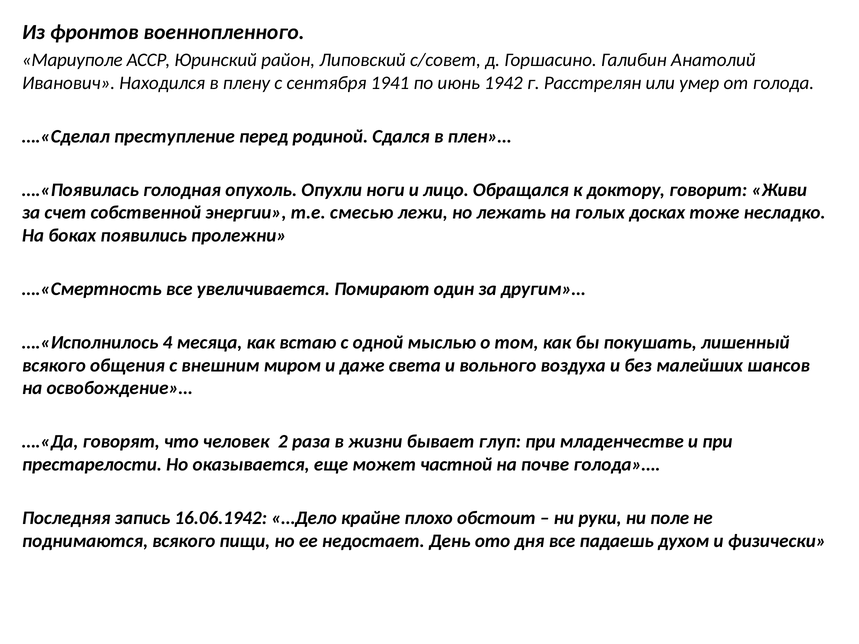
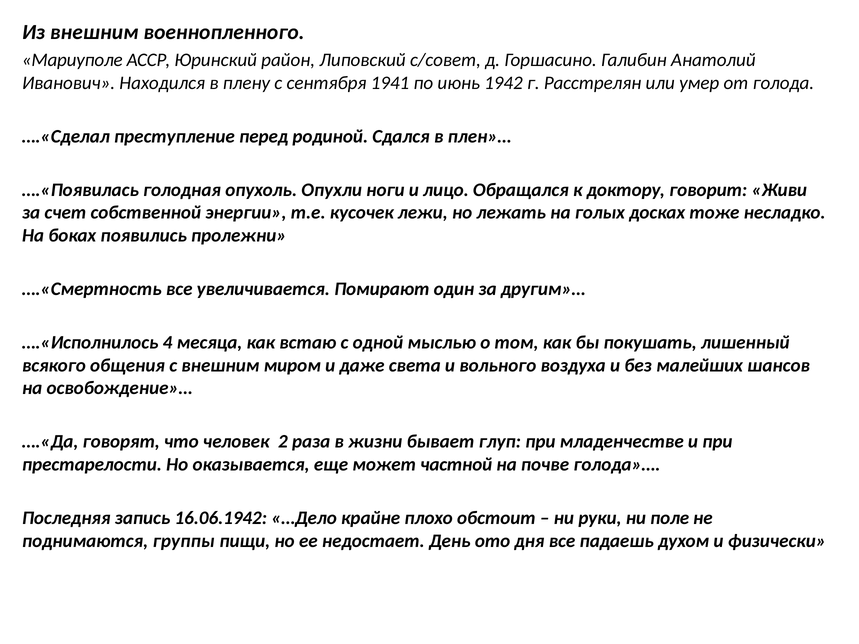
Из фронтов: фронтов -> внешним (94, 32)
смесью: смесью -> кусочек (362, 213)
поднимаются всякого: всякого -> группы (184, 541)
